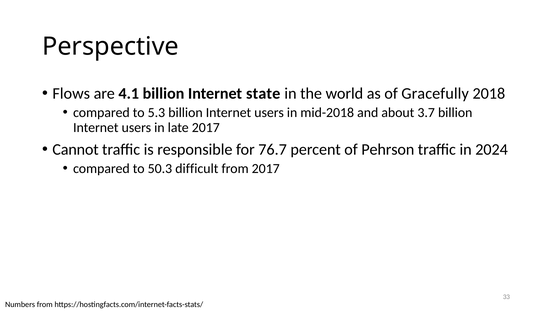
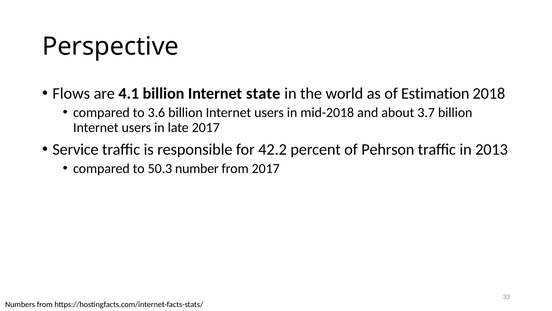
Gracefully: Gracefully -> Estimation (435, 93)
5.3: 5.3 -> 3.6 (156, 112)
Cannot: Cannot -> Service (75, 149)
76.7: 76.7 -> 42.2 (273, 149)
2024: 2024 -> 2013 (492, 149)
difficult: difficult -> number (197, 168)
